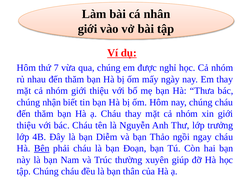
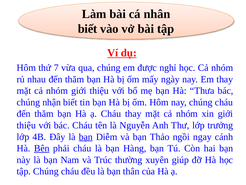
giới: giới -> biết (88, 29)
bạn underline: none -> present (86, 136)
ngay cháu: cháu -> cánh (224, 136)
Đoạn: Đoạn -> Hàng (135, 148)
